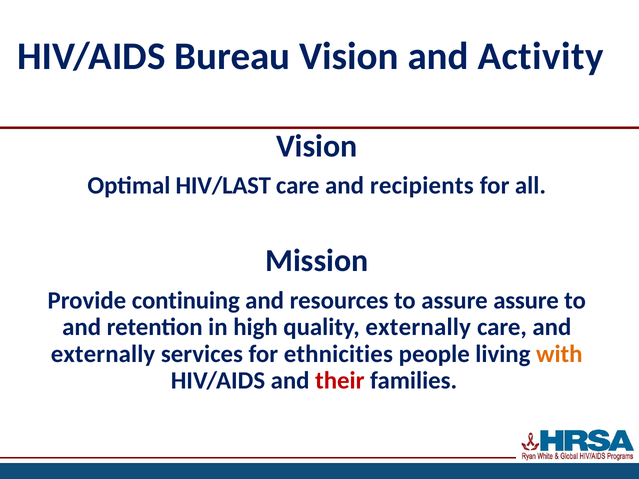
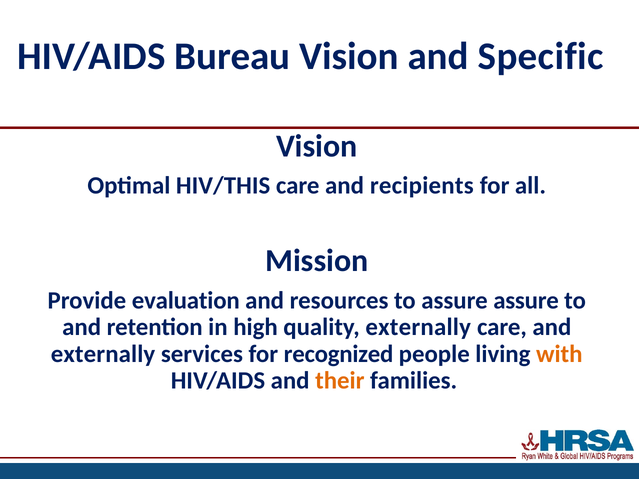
Activity: Activity -> Specific (541, 56)
HIV/LAST: HIV/LAST -> HIV/THIS (223, 186)
continuing: continuing -> evaluation (186, 301)
ethnicities: ethnicities -> recognized (339, 354)
their colour: red -> orange (340, 381)
